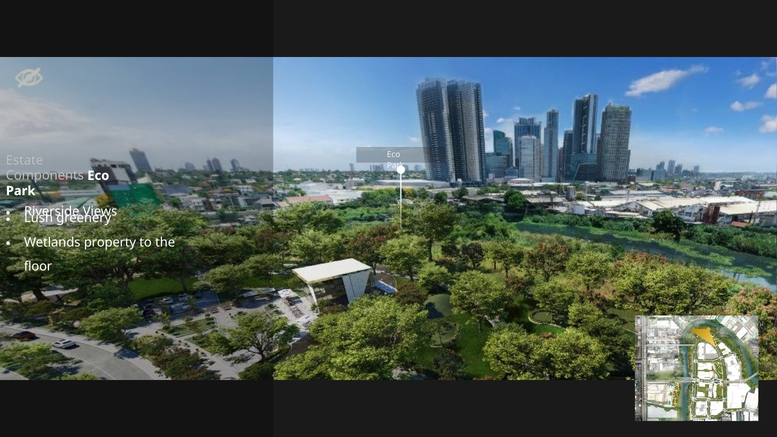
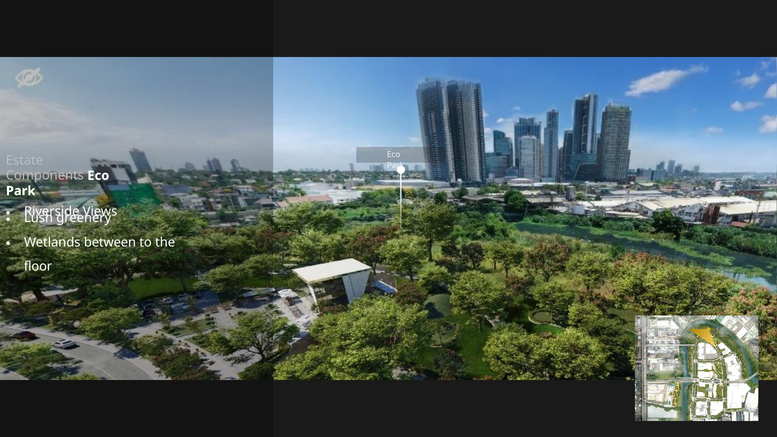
property: property -> between (110, 242)
